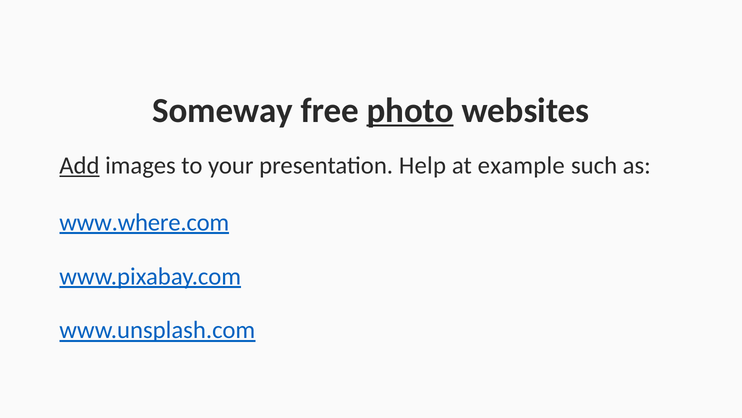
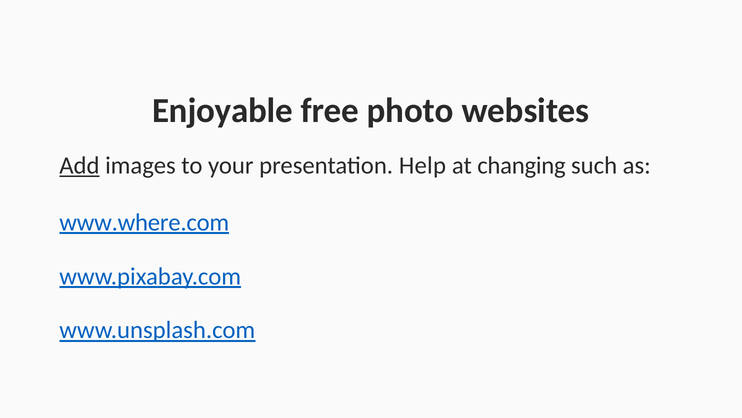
Someway: Someway -> Enjoyable (222, 110)
photo underline: present -> none (410, 110)
example: example -> changing (522, 165)
